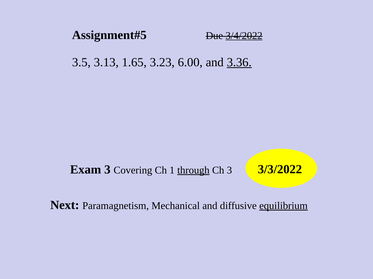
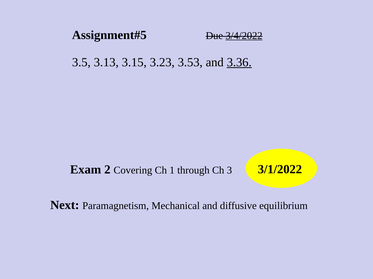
1.65: 1.65 -> 3.15 (134, 62)
6.00: 6.00 -> 3.53 (190, 62)
Exam 3: 3 -> 2 (107, 170)
through underline: present -> none (193, 171)
3/3/2022: 3/3/2022 -> 3/1/2022 (280, 170)
equilibrium underline: present -> none (283, 206)
